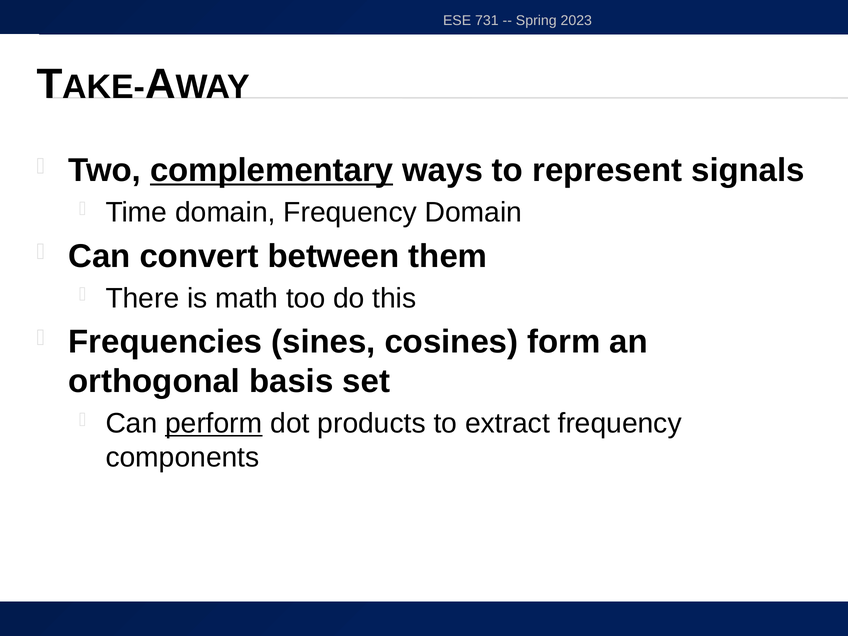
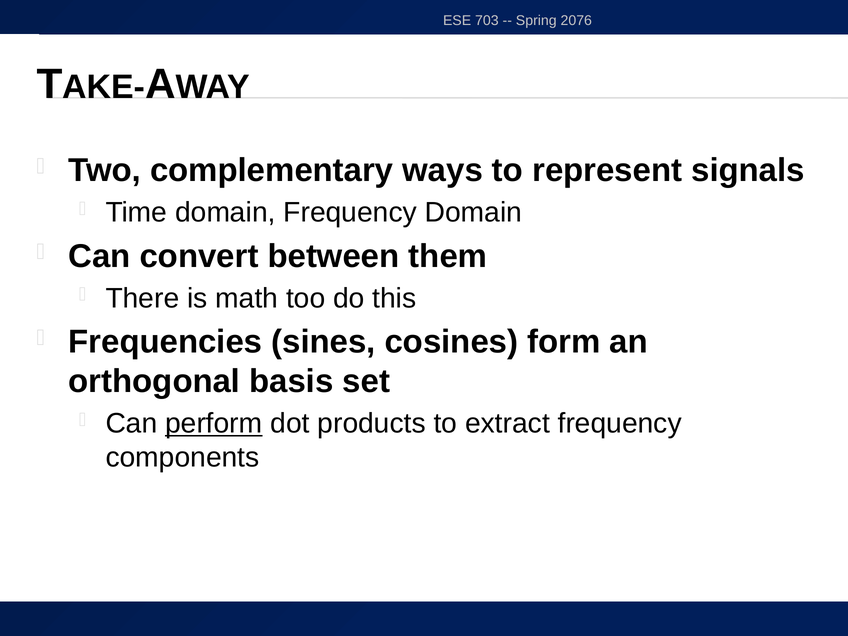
731: 731 -> 703 (487, 21)
2023: 2023 -> 2076 (576, 21)
complementary underline: present -> none (272, 170)
